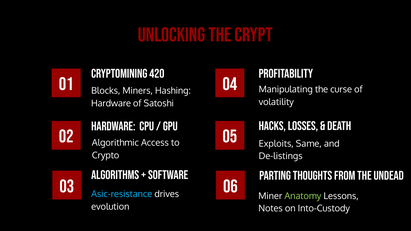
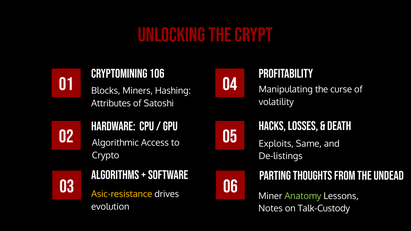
420: 420 -> 106 (157, 74)
Hardware: Hardware -> Attributes (111, 103)
Asic-resistance colour: light blue -> yellow (122, 194)
Into-Custody: Into-Custody -> Talk-Custody (324, 209)
